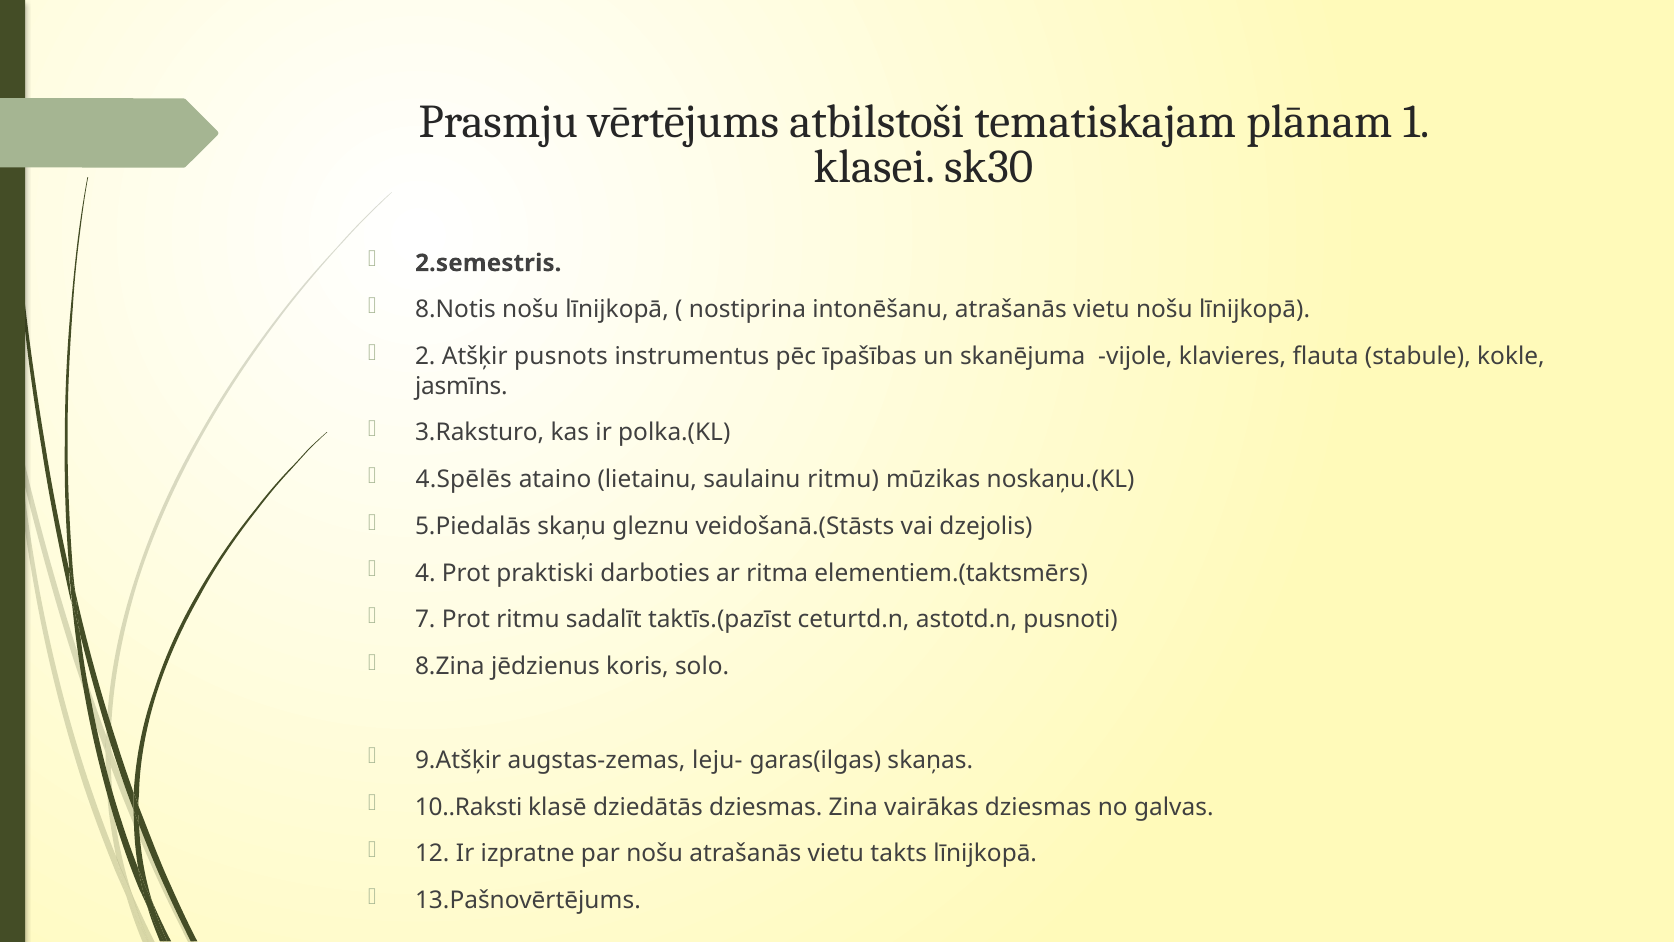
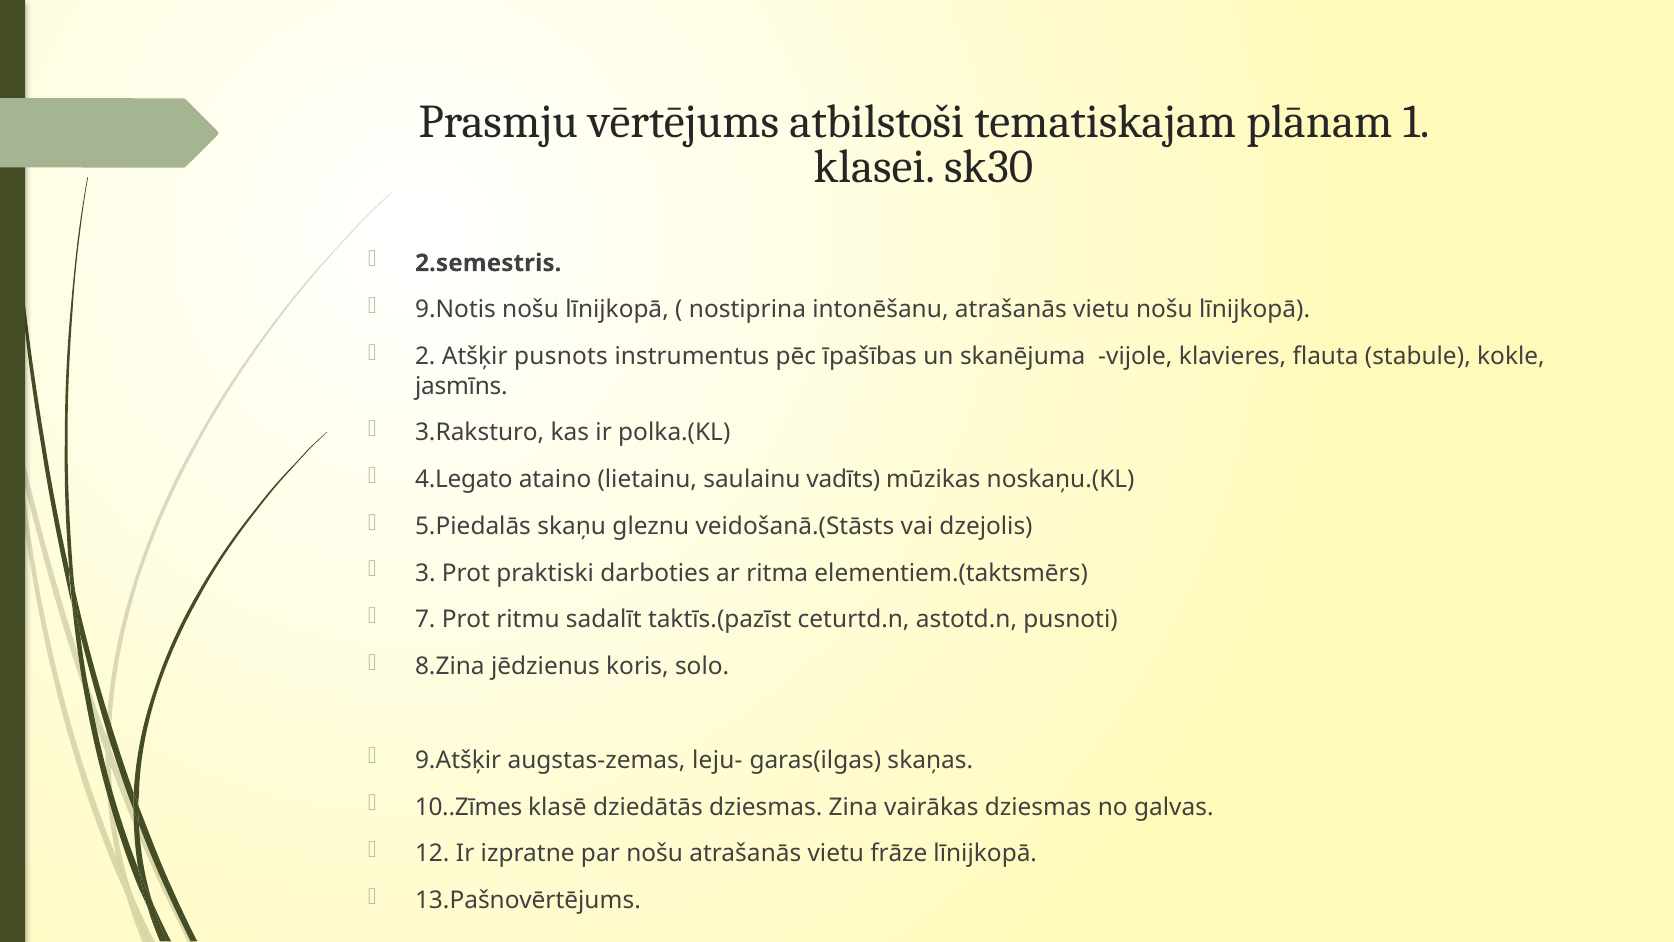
8.Notis: 8.Notis -> 9.Notis (455, 310)
4.Spēlēs: 4.Spēlēs -> 4.Legato (464, 479)
saulainu ritmu: ritmu -> vadīts (843, 479)
4: 4 -> 3 (425, 573)
10..Raksti: 10..Raksti -> 10..Zīmes (469, 807)
takts: takts -> frāze (899, 853)
